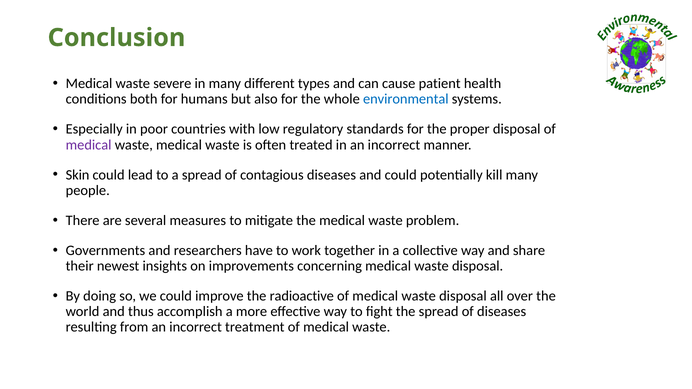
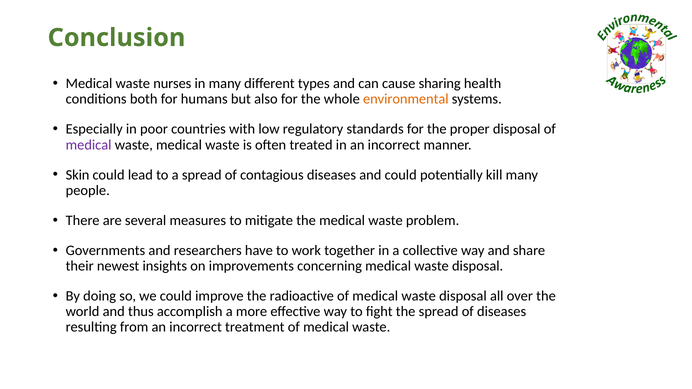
severe: severe -> nurses (172, 84)
patient: patient -> sharing (440, 84)
environmental colour: blue -> orange (406, 99)
